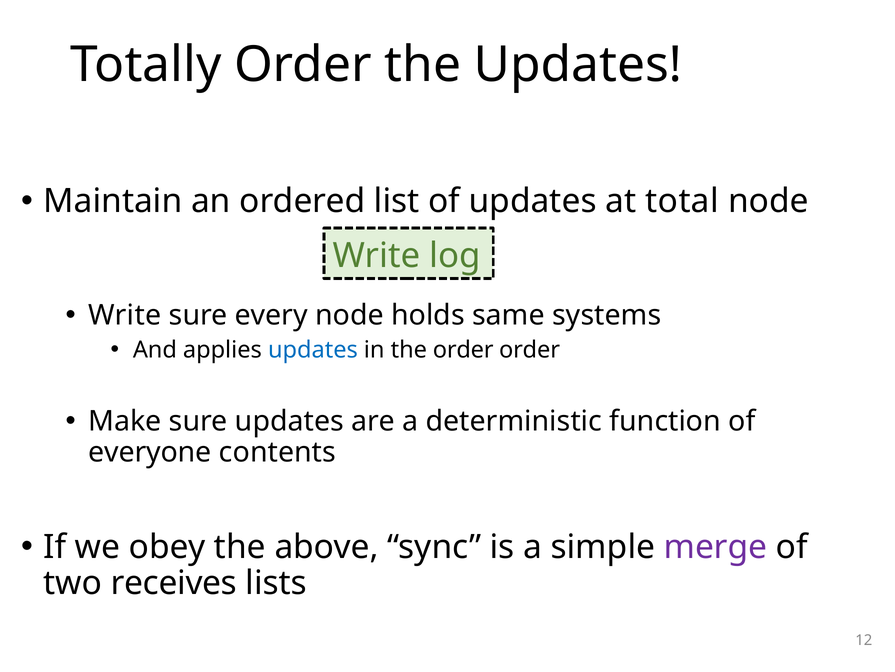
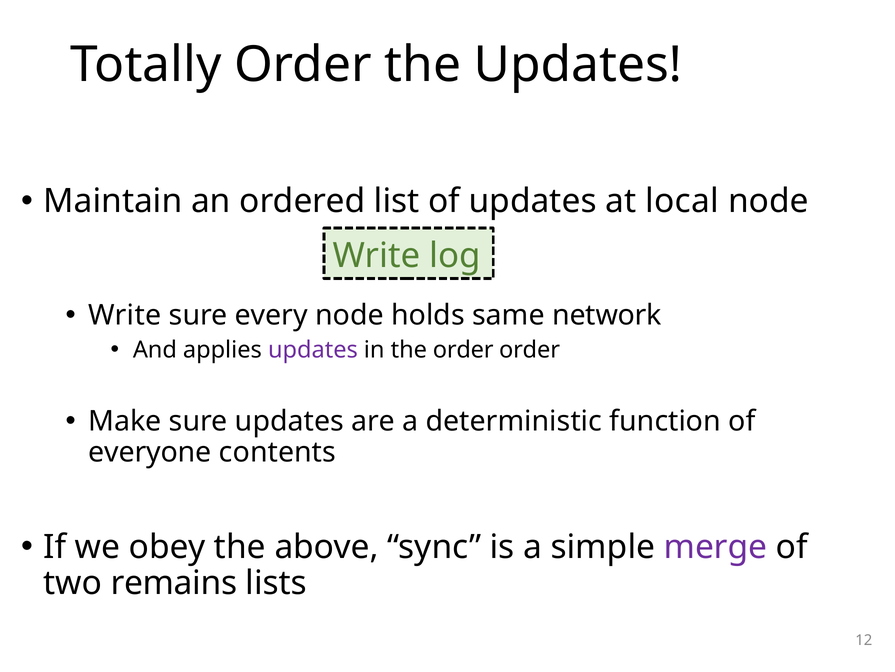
total: total -> local (682, 201)
systems: systems -> network (607, 315)
updates colour: blue -> purple (313, 349)
receives: receives -> remains (174, 583)
